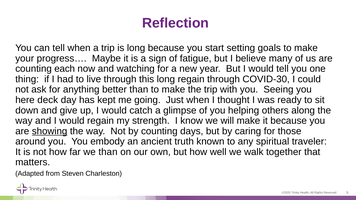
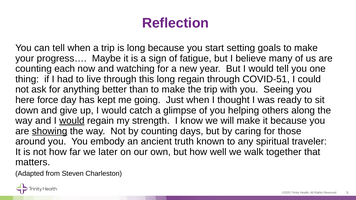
COVID-30: COVID-30 -> COVID-51 (266, 79)
deck: deck -> force (48, 100)
would underline: none -> present (72, 121)
we than: than -> later (108, 152)
